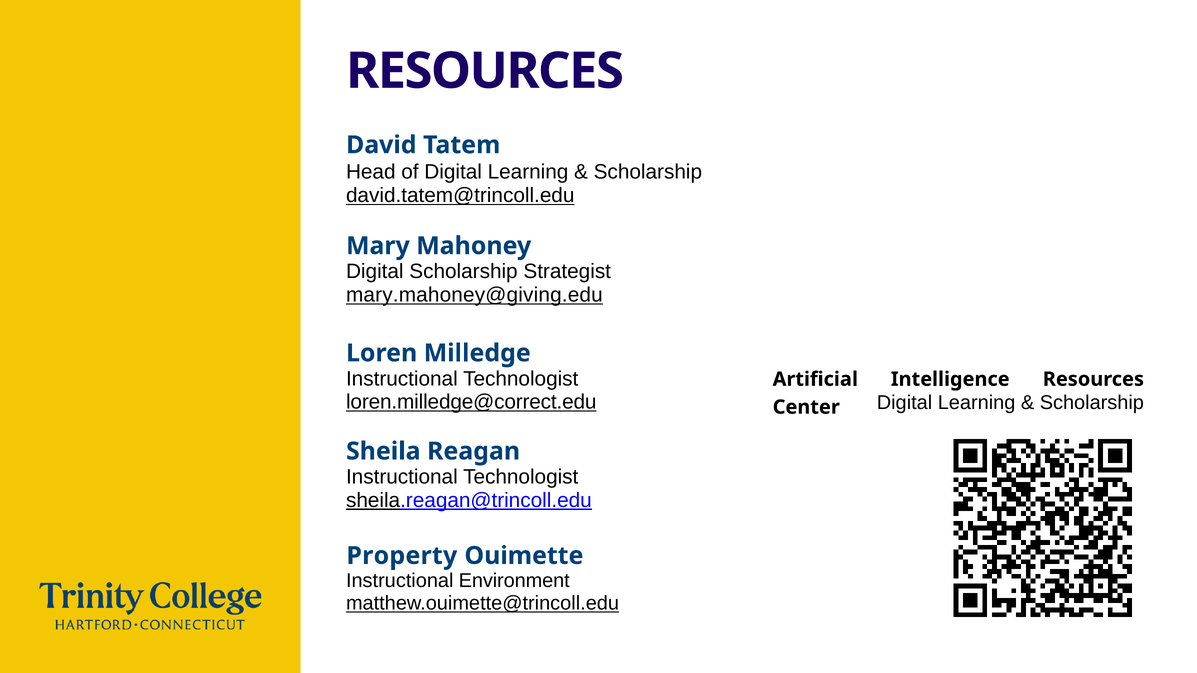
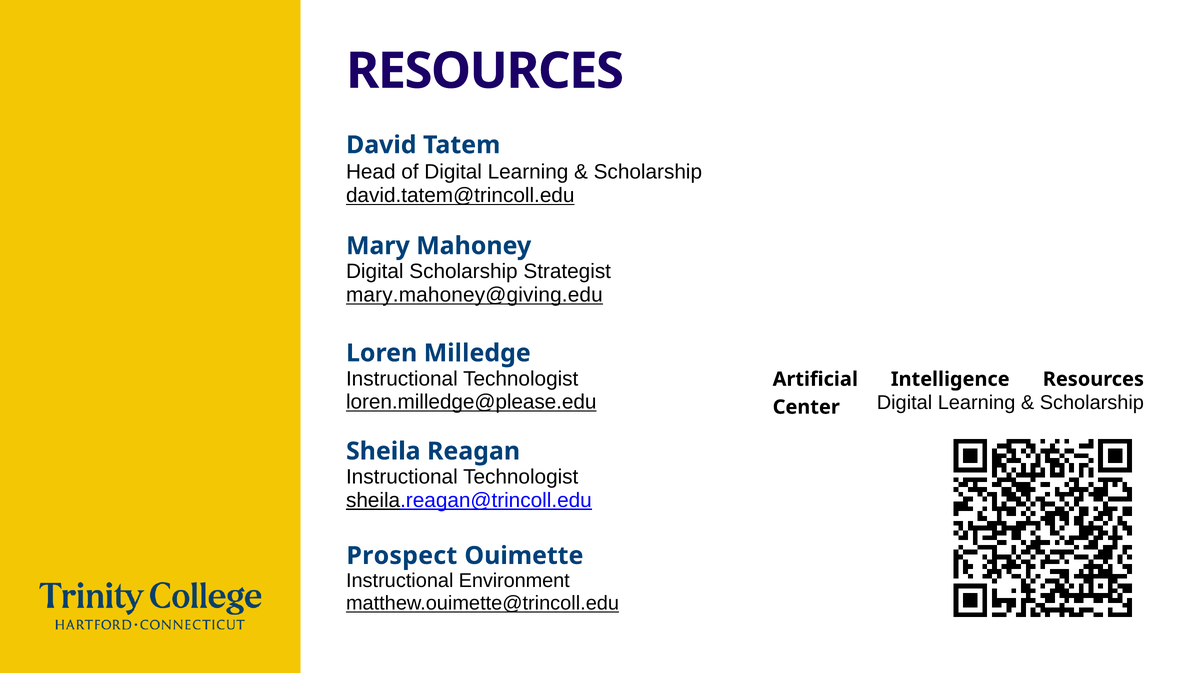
loren.milledge@correct.edu: loren.milledge@correct.edu -> loren.milledge@please.edu (471, 402)
Property: Property -> Prospect (402, 556)
